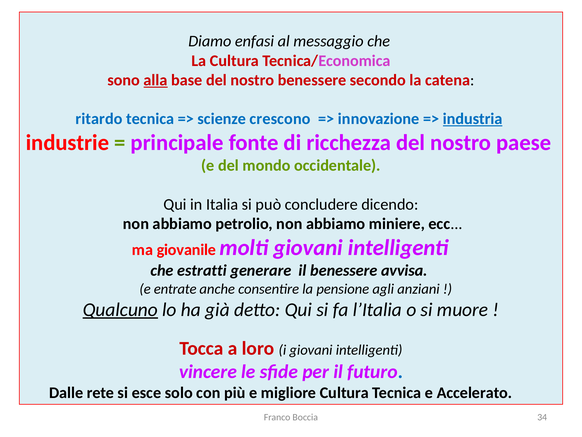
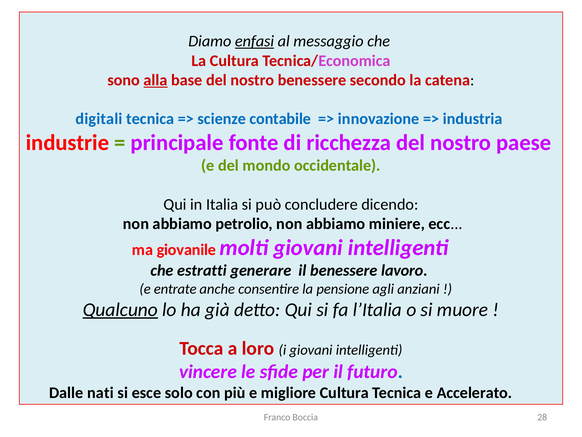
enfasi underline: none -> present (255, 41)
ritardo: ritardo -> digitali (99, 119)
crescono: crescono -> contabile (280, 119)
industria underline: present -> none (473, 119)
avvisa: avvisa -> lavoro (404, 270)
rete: rete -> nati (100, 392)
34: 34 -> 28 (542, 417)
